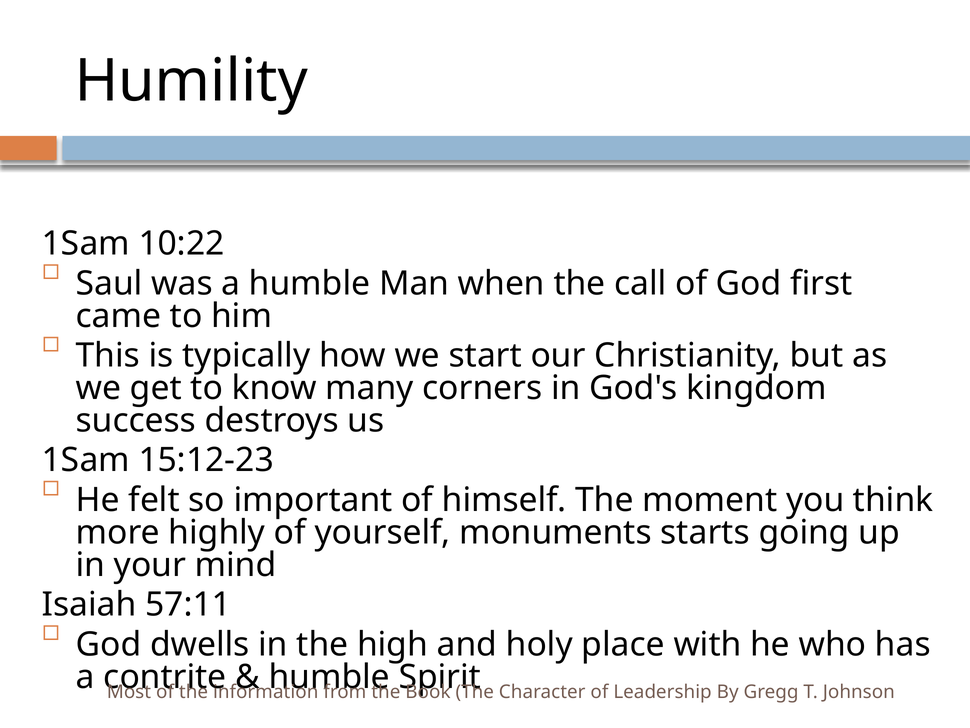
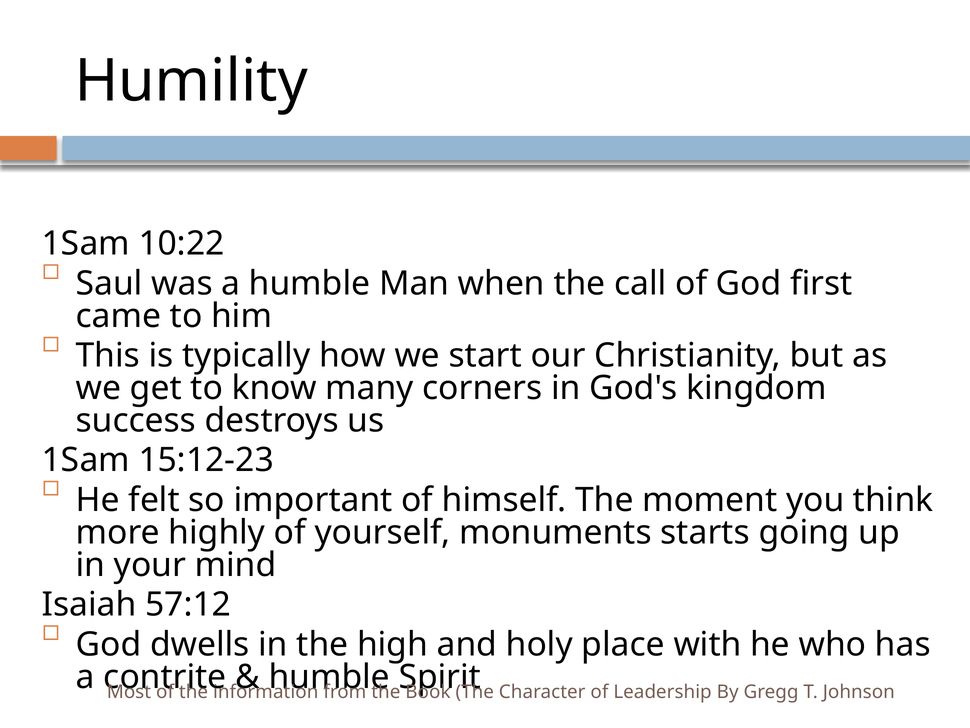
57:11: 57:11 -> 57:12 (188, 604)
